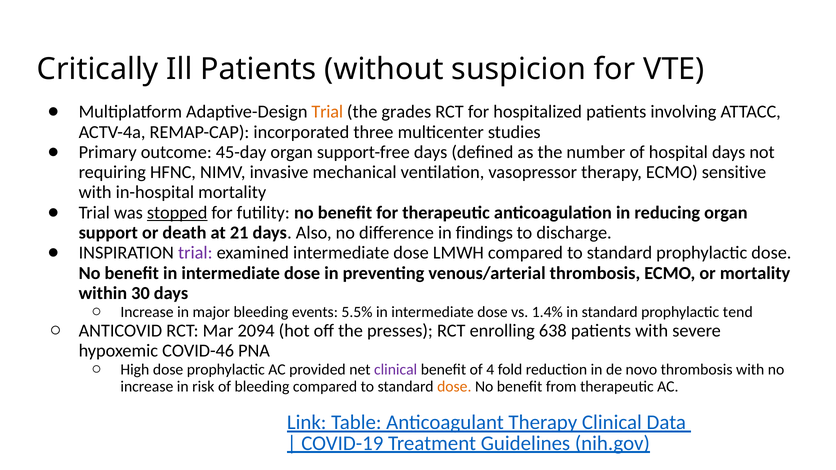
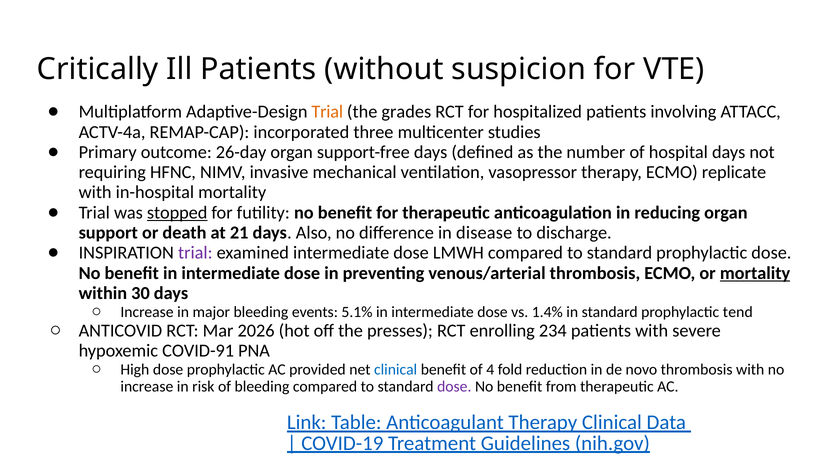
45-day: 45-day -> 26-day (241, 152)
sensitive: sensitive -> replicate (734, 172)
findings: findings -> disease (484, 233)
mortality underline: none -> present (755, 273)
5.5%: 5.5% -> 5.1% (357, 312)
2094: 2094 -> 2026 (256, 331)
638: 638 -> 234 (553, 331)
COVID-46: COVID-46 -> COVID-91 (198, 351)
clinical colour: purple -> blue (396, 370)
dose colour: orange -> purple (454, 387)
